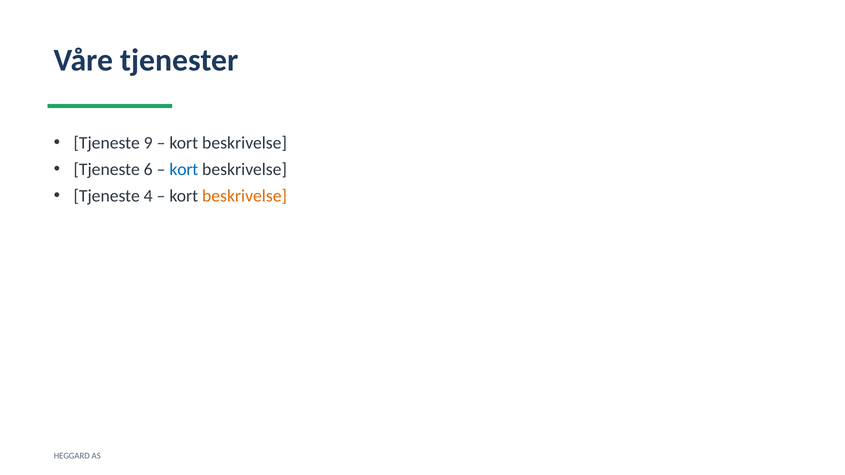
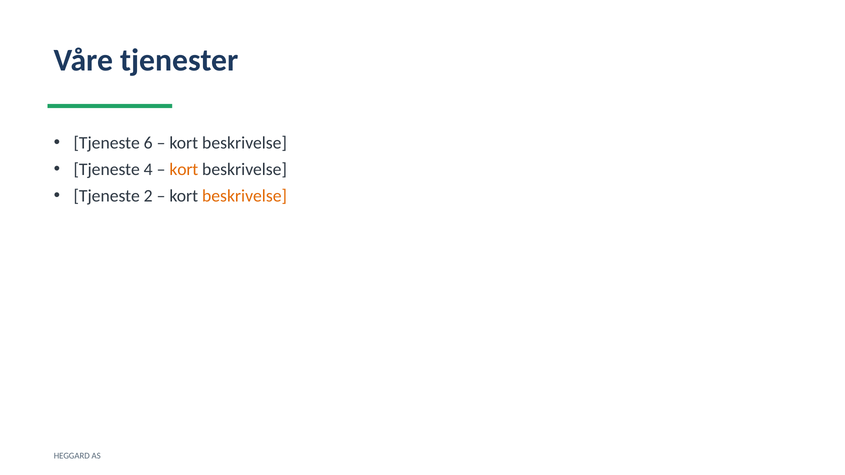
9: 9 -> 6 (148, 143)
6: 6 -> 4 (148, 170)
kort colour: blue -> orange (184, 170)
4: 4 -> 2 (148, 196)
